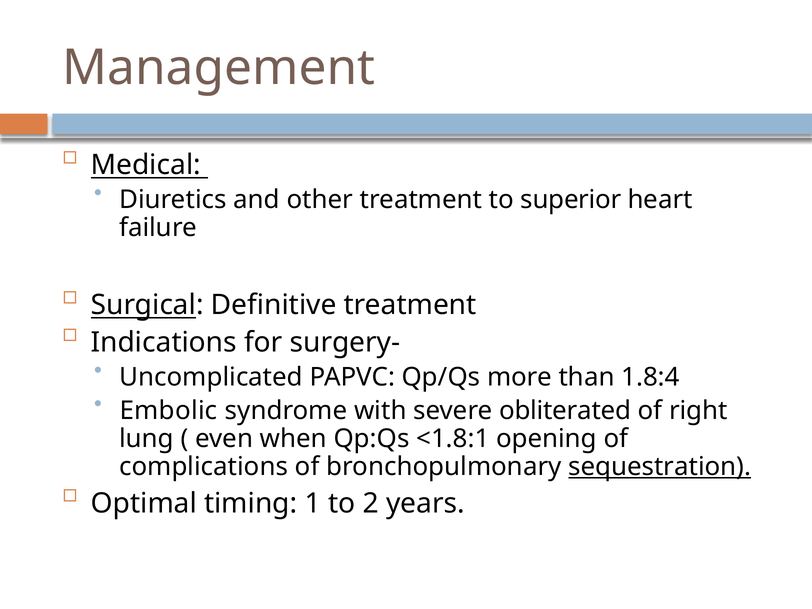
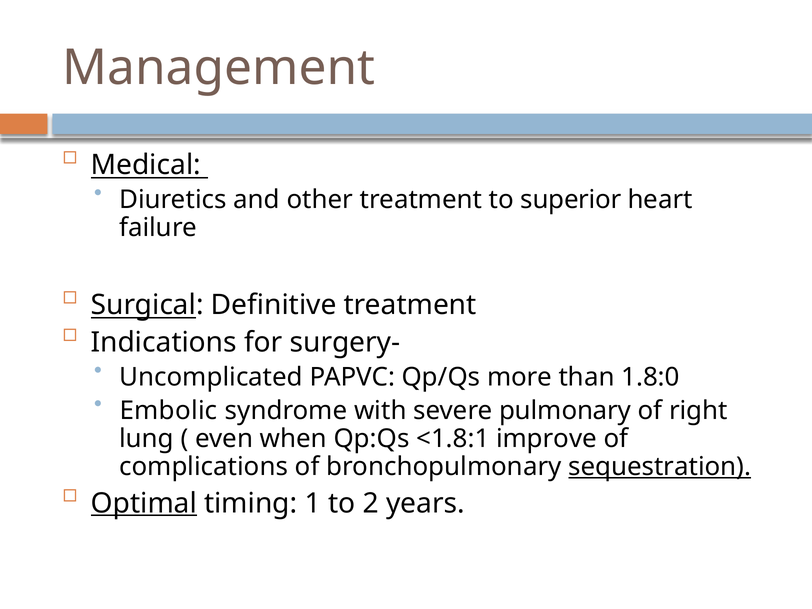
1.8:4: 1.8:4 -> 1.8:0 (650, 377)
obliterated: obliterated -> pulmonary (565, 411)
opening: opening -> improve (547, 439)
Optimal underline: none -> present (144, 503)
